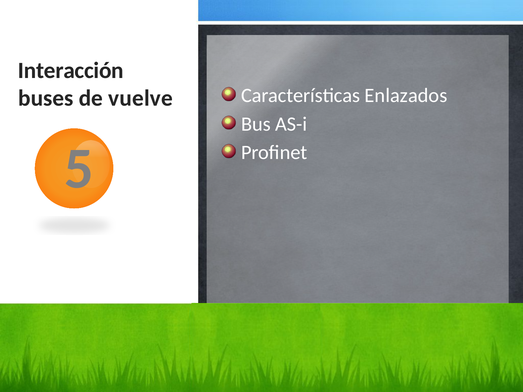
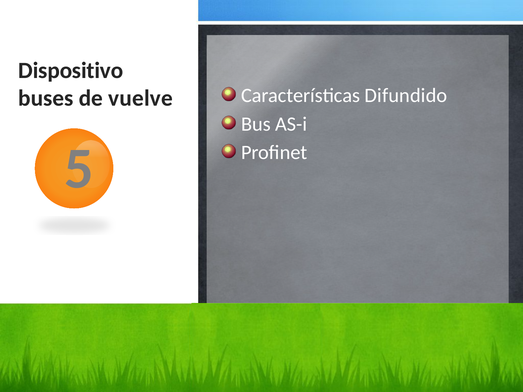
Interacción: Interacción -> Dispositivo (71, 70)
Enlazados: Enlazados -> Difundido (406, 96)
